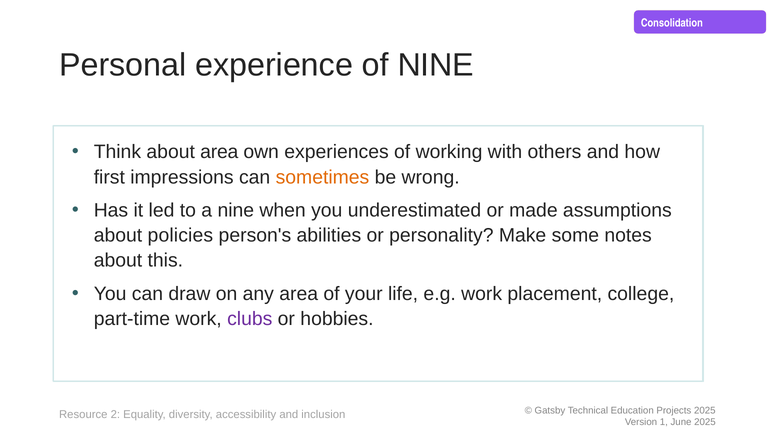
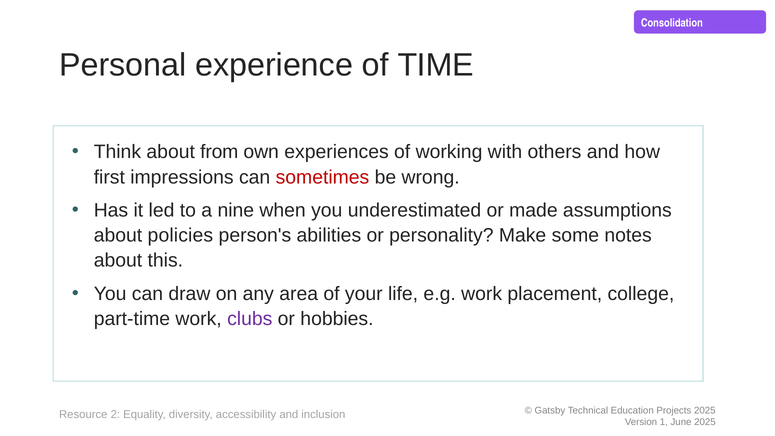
of NINE: NINE -> TIME (436, 65)
about area: area -> from (219, 152)
sometimes colour: orange -> red (322, 177)
